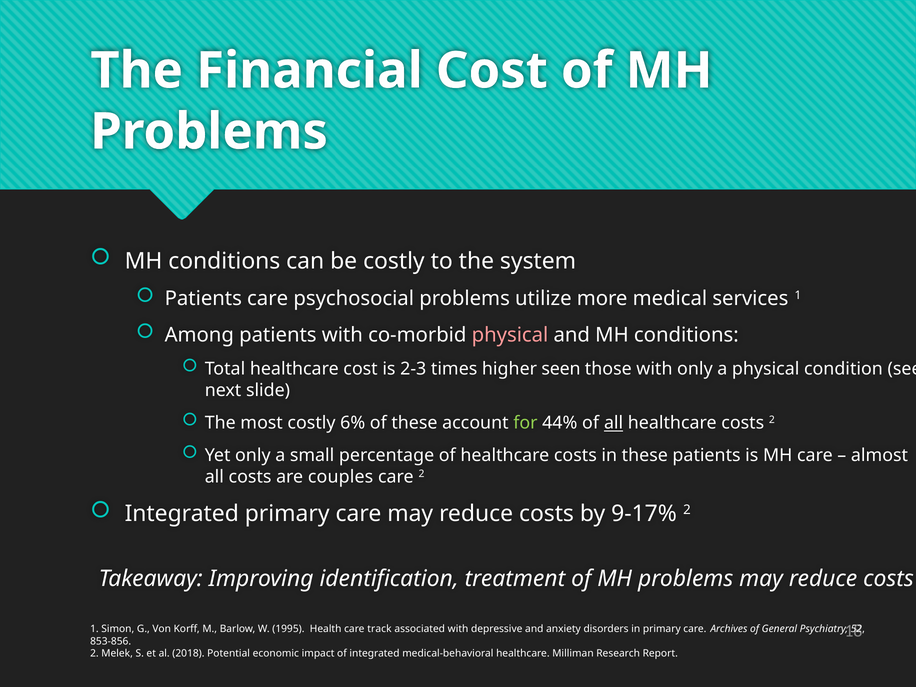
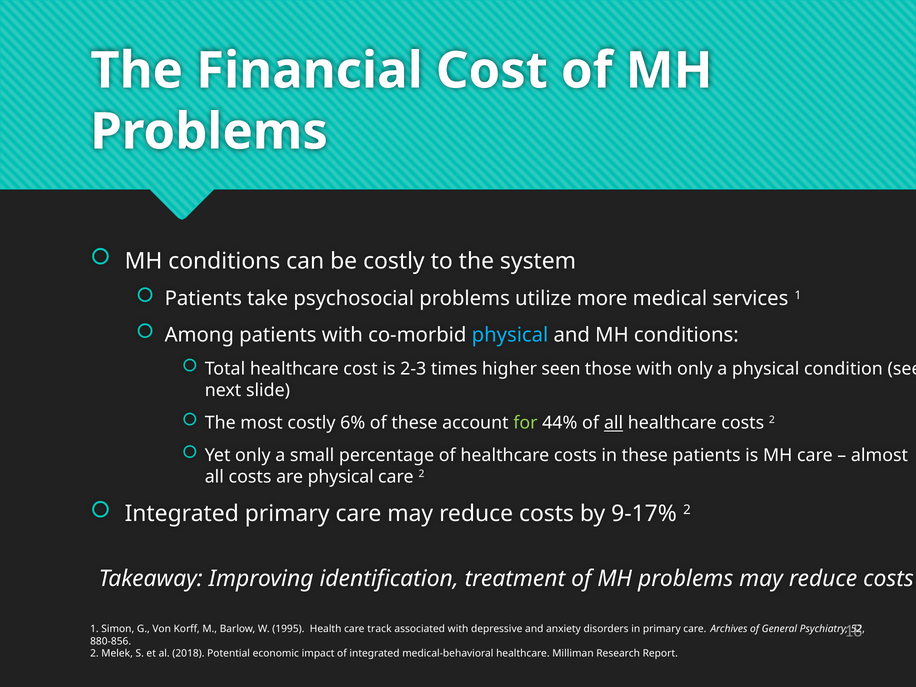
Patients care: care -> take (268, 299)
physical colour: pink -> light blue (510, 335)
are couples: couples -> physical (341, 477)
853-856: 853-856 -> 880-856 (111, 641)
